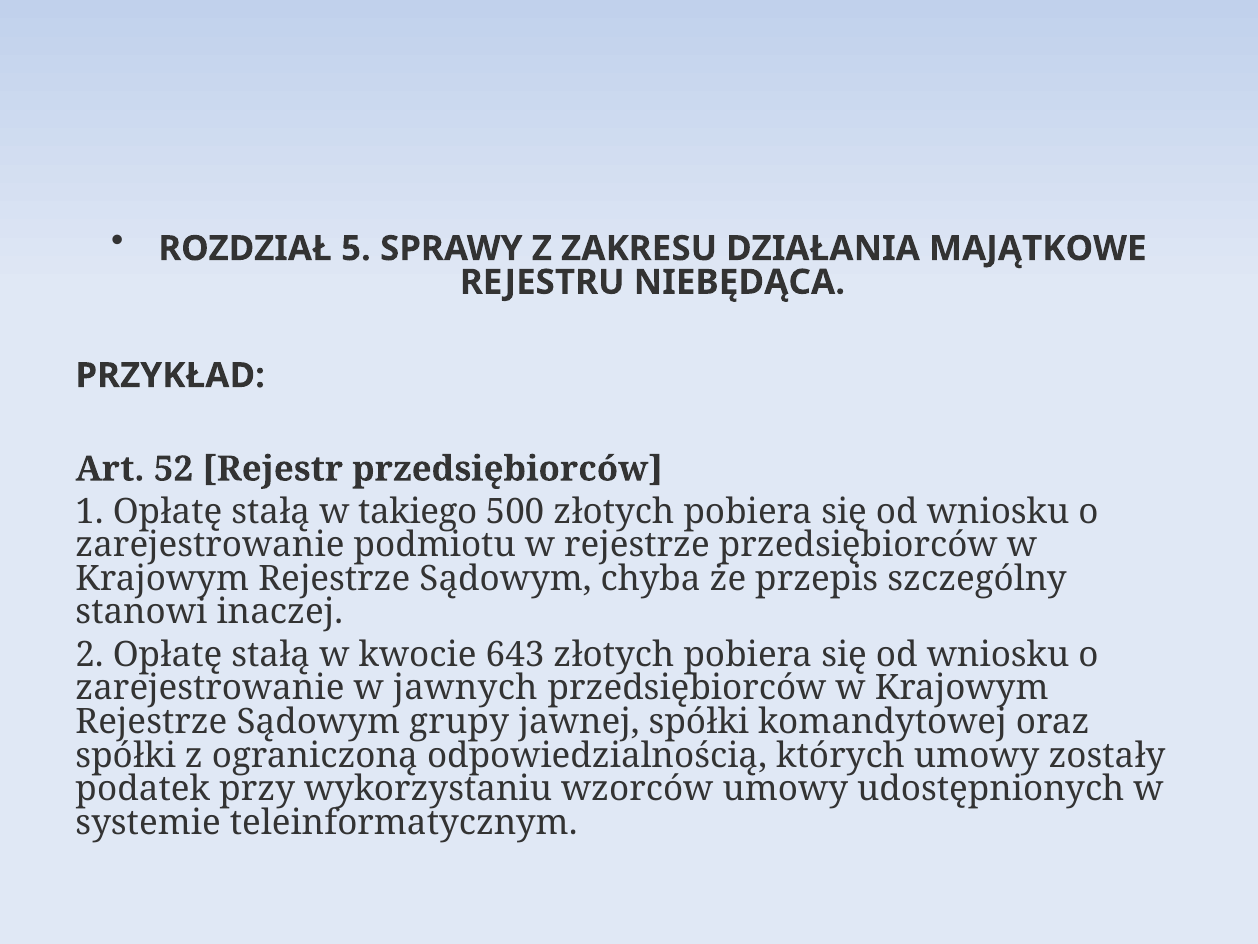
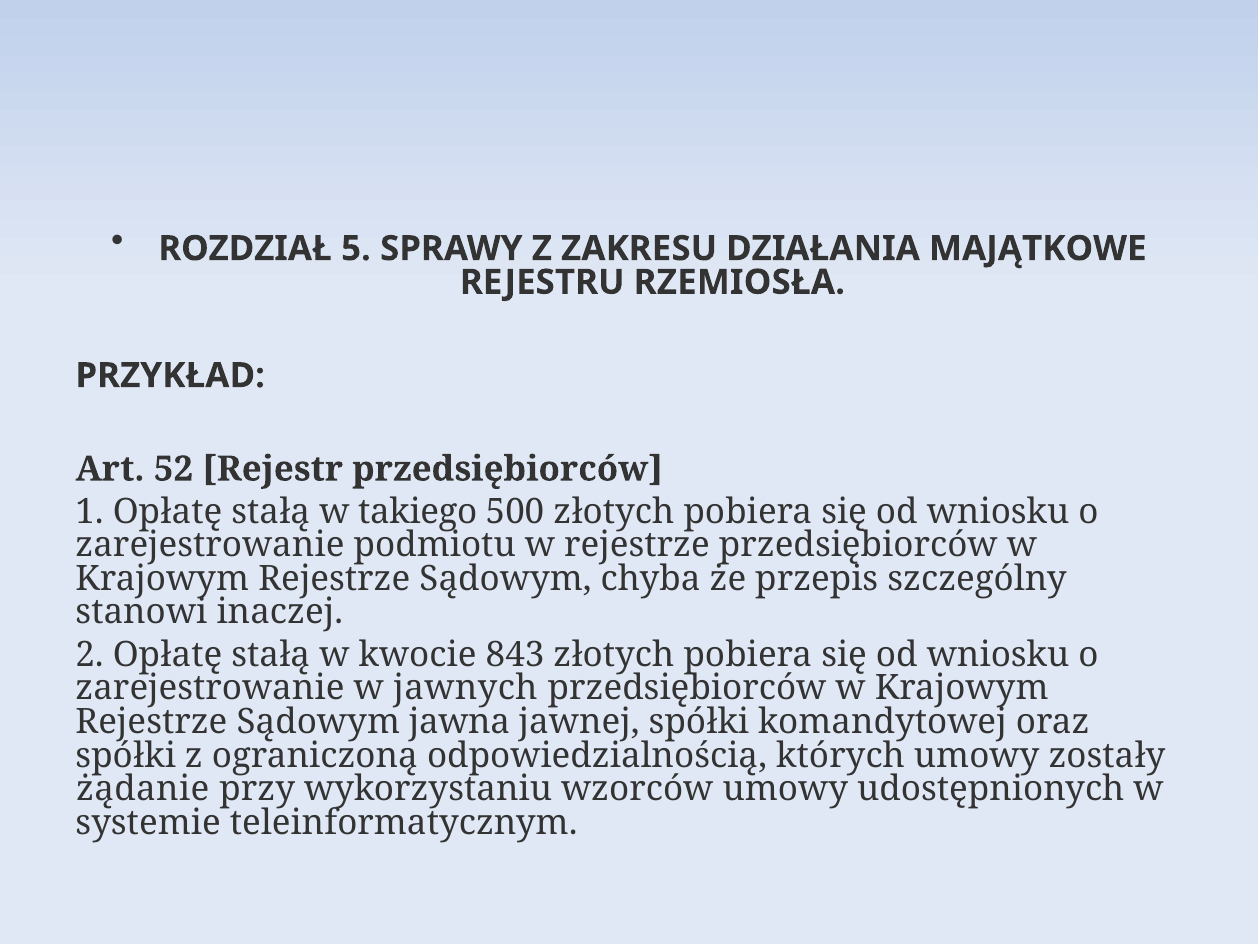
NIEBĘDĄCA: NIEBĘDĄCA -> RZEMIOSŁA (739, 282)
643: 643 -> 843 (515, 655)
grupy: grupy -> jawna (460, 722)
podatek: podatek -> żądanie (143, 789)
